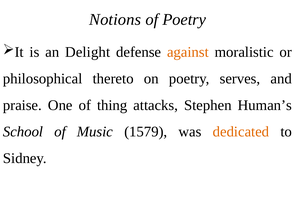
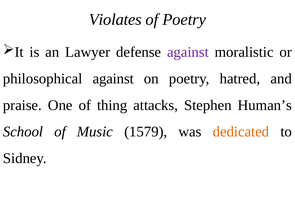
Notions: Notions -> Violates (115, 20)
Delight: Delight -> Lawyer (88, 52)
against colour: orange -> purple (188, 52)
philosophical thereto: thereto -> against (113, 79)
serves: serves -> hatred (240, 79)
